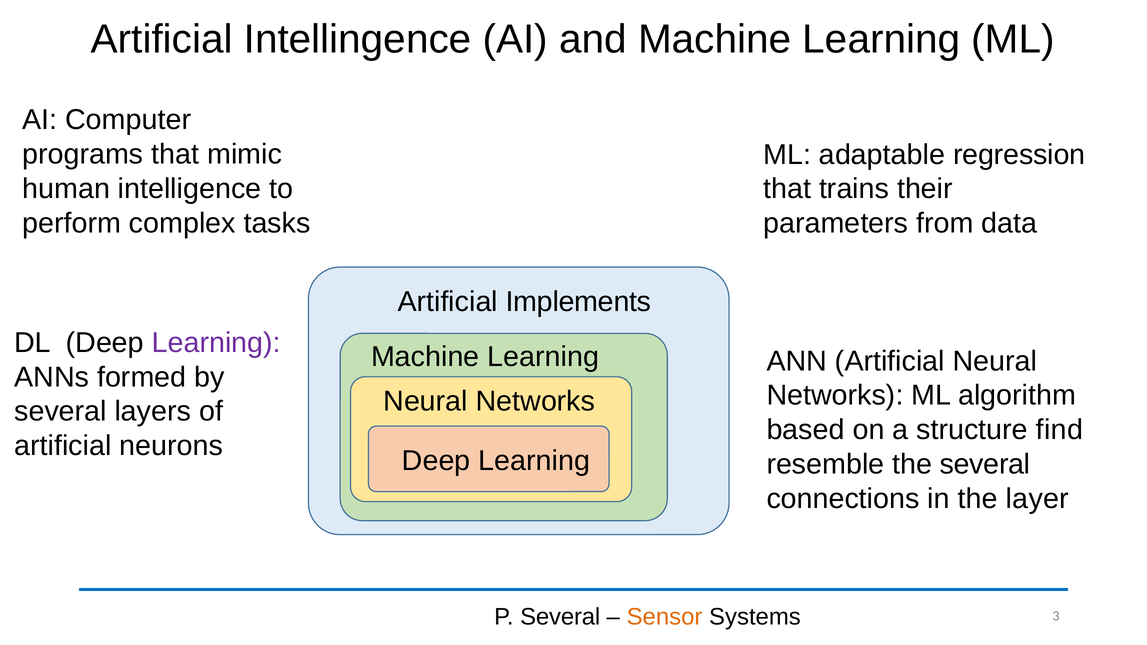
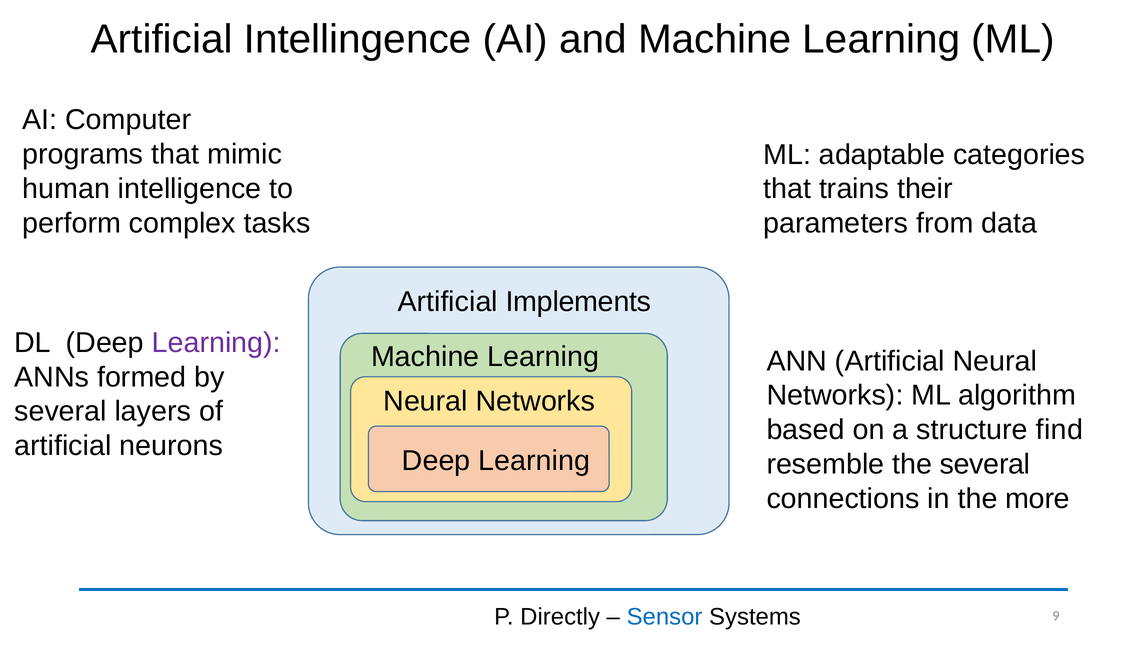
regression: regression -> categories (1019, 155)
layer: layer -> more (1038, 499)
P Several: Several -> Directly (560, 617)
Sensor colour: orange -> blue (665, 617)
3: 3 -> 9 (1056, 616)
